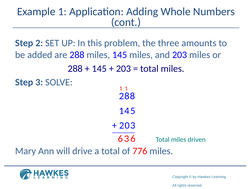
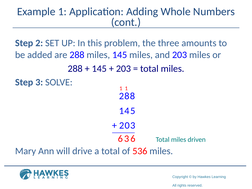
776: 776 -> 536 (140, 151)
